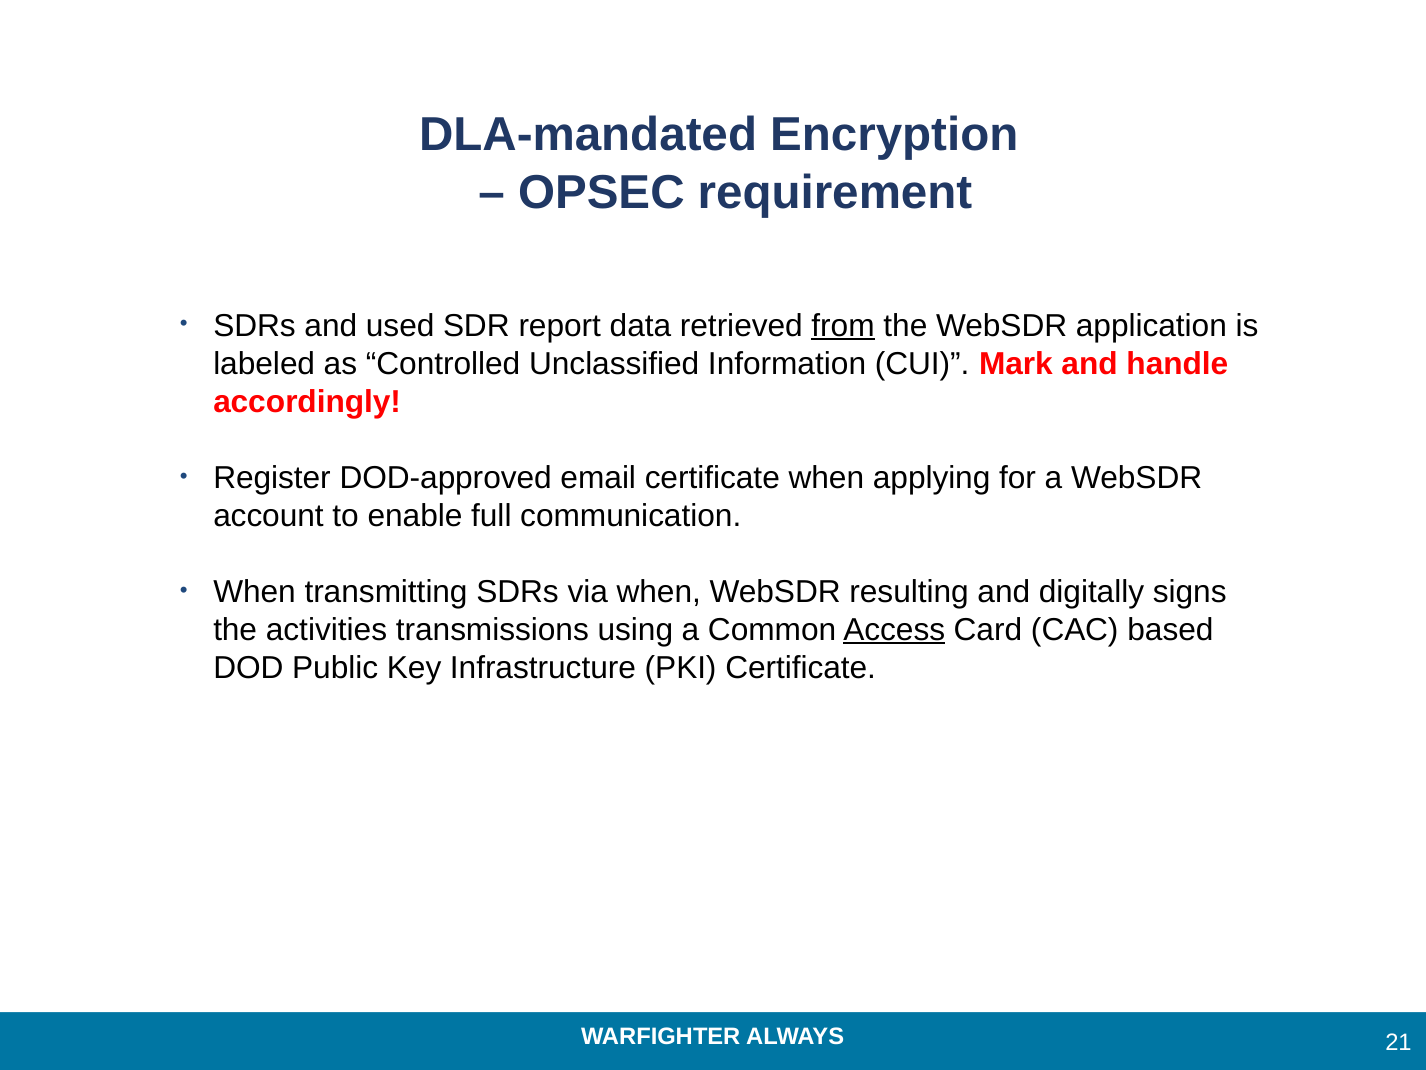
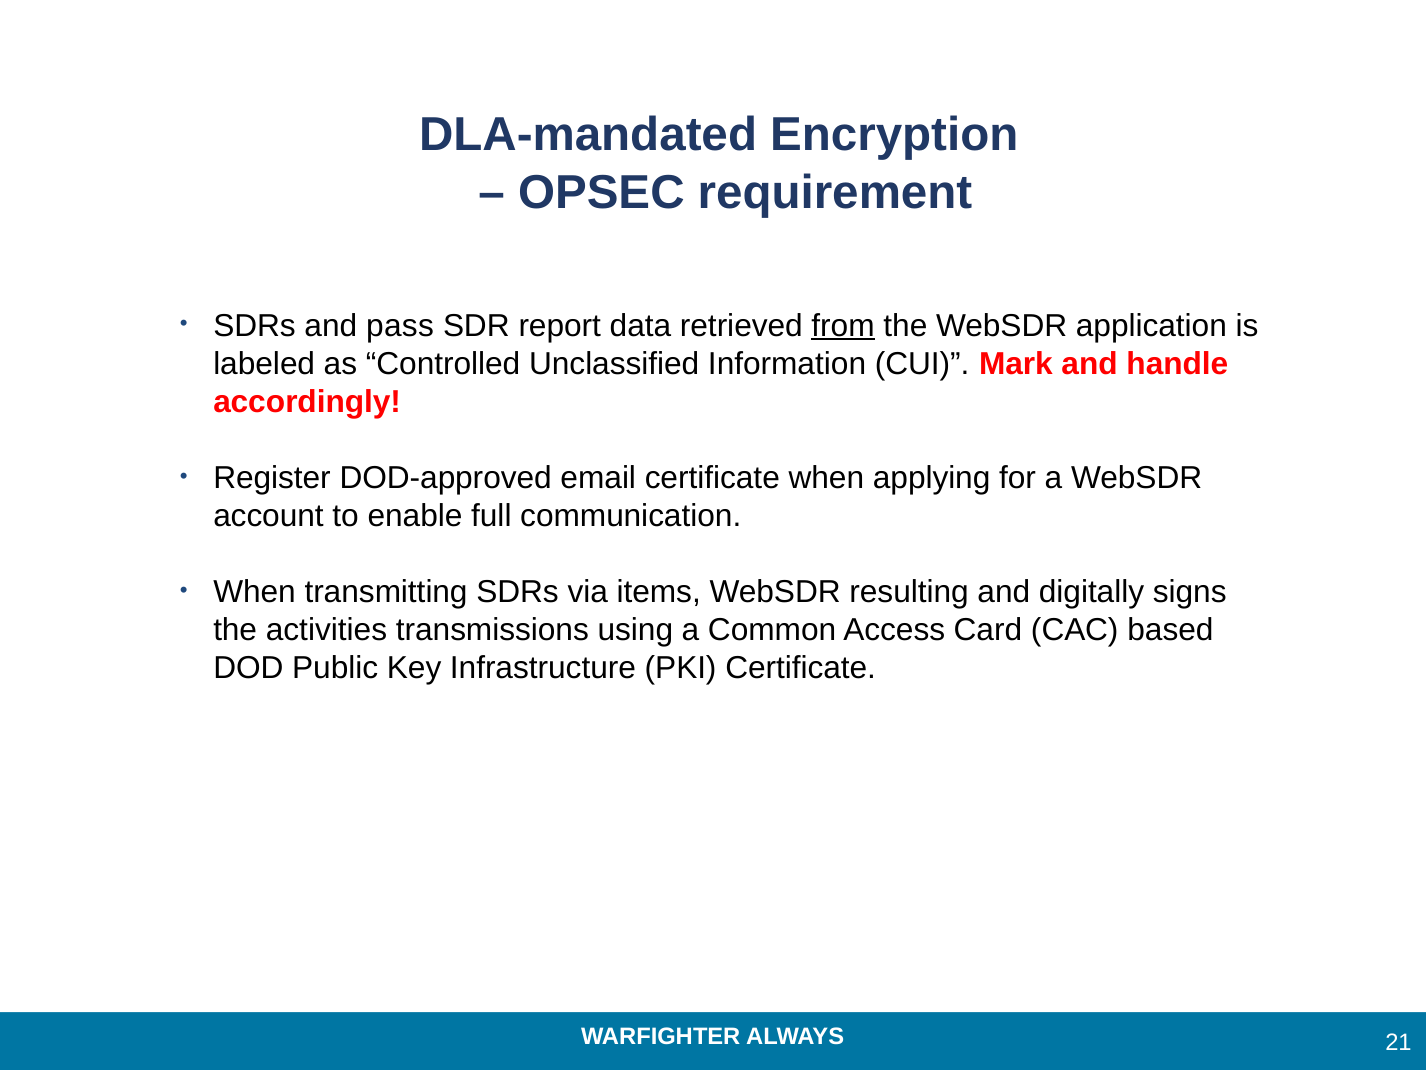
used: used -> pass (400, 325)
via when: when -> items (659, 592)
Access underline: present -> none (894, 630)
